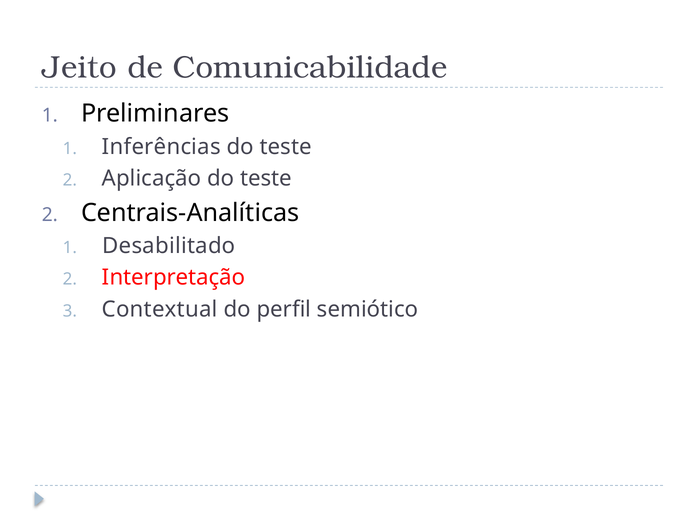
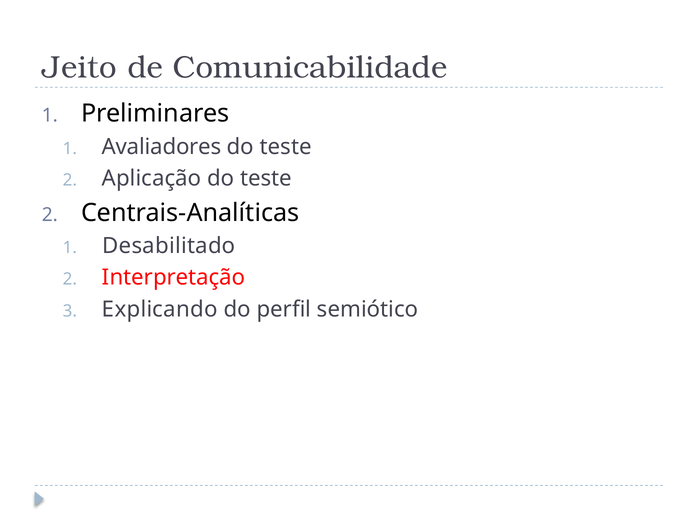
Inferências: Inferências -> Avaliadores (162, 147)
Contextual: Contextual -> Explicando (160, 309)
